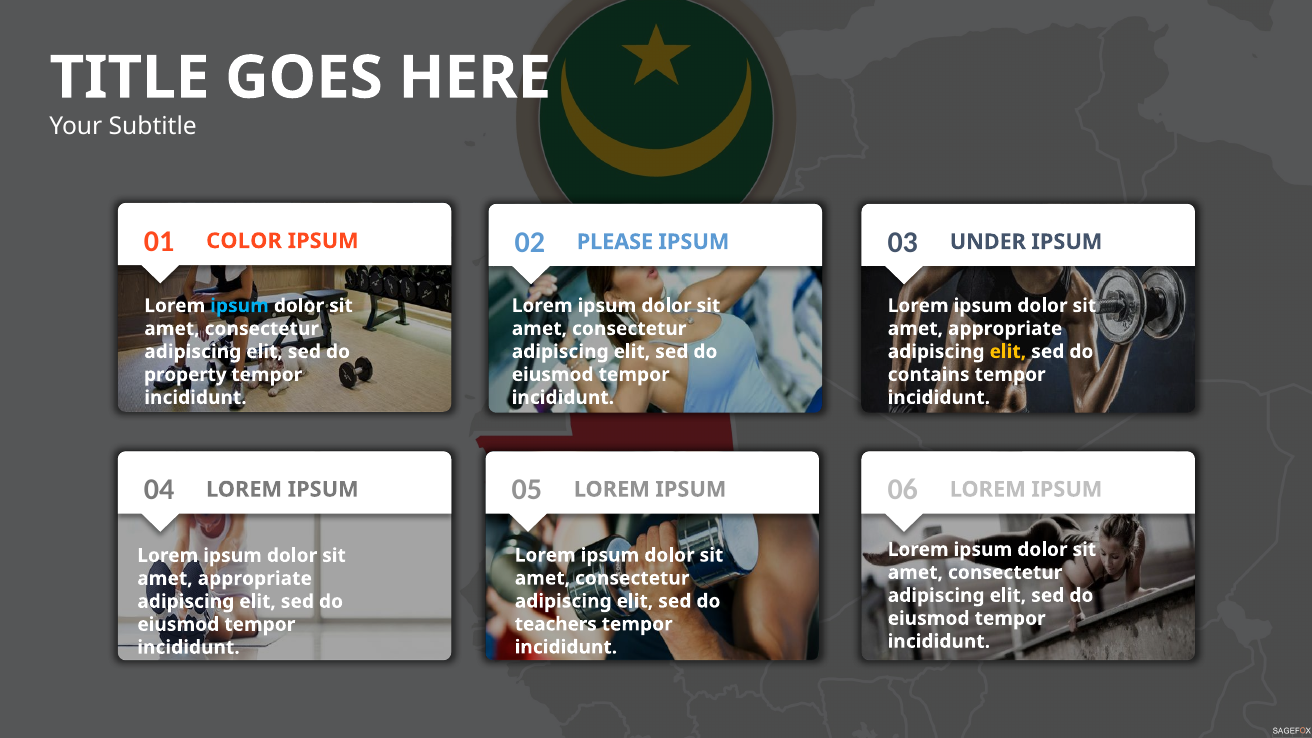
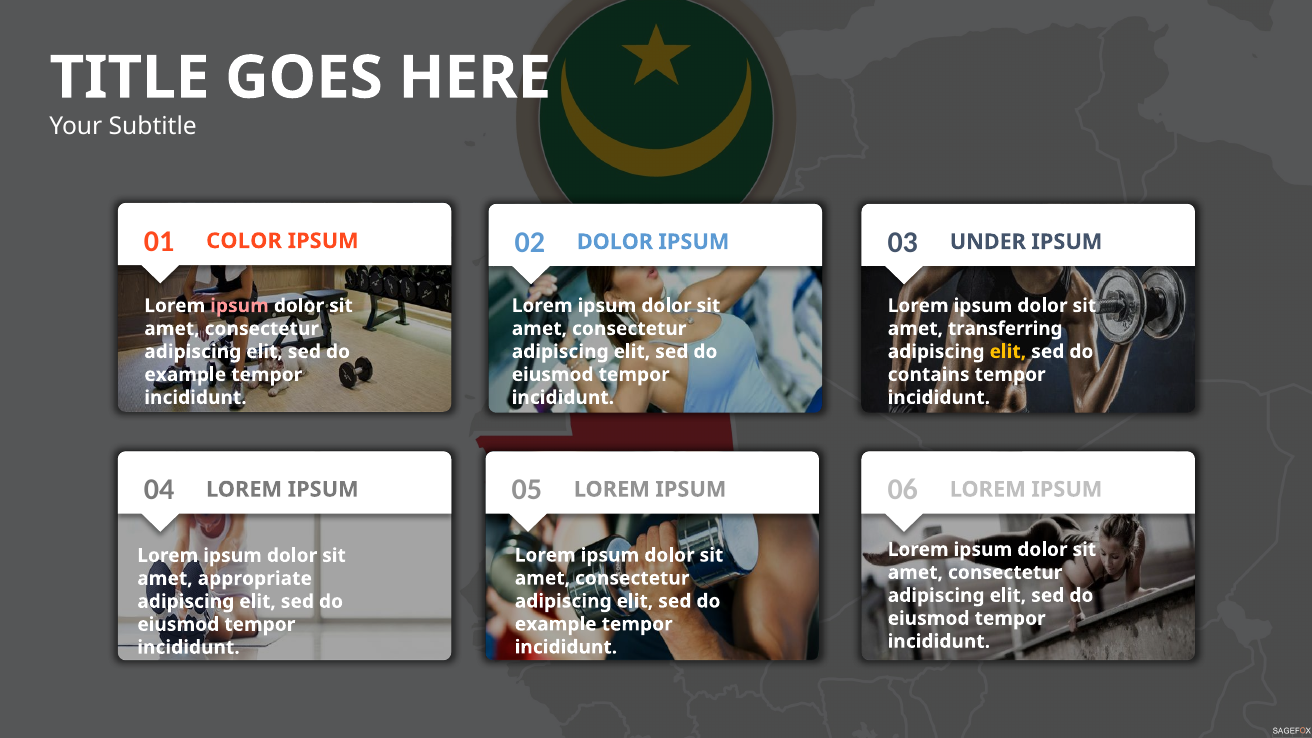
02 PLEASE: PLEASE -> DOLOR (615, 242)
ipsum colour: light blue -> pink (239, 306)
appropriate: appropriate -> transferring (1005, 329)
property: property -> example (185, 375)
teachers: teachers -> example (556, 624)
